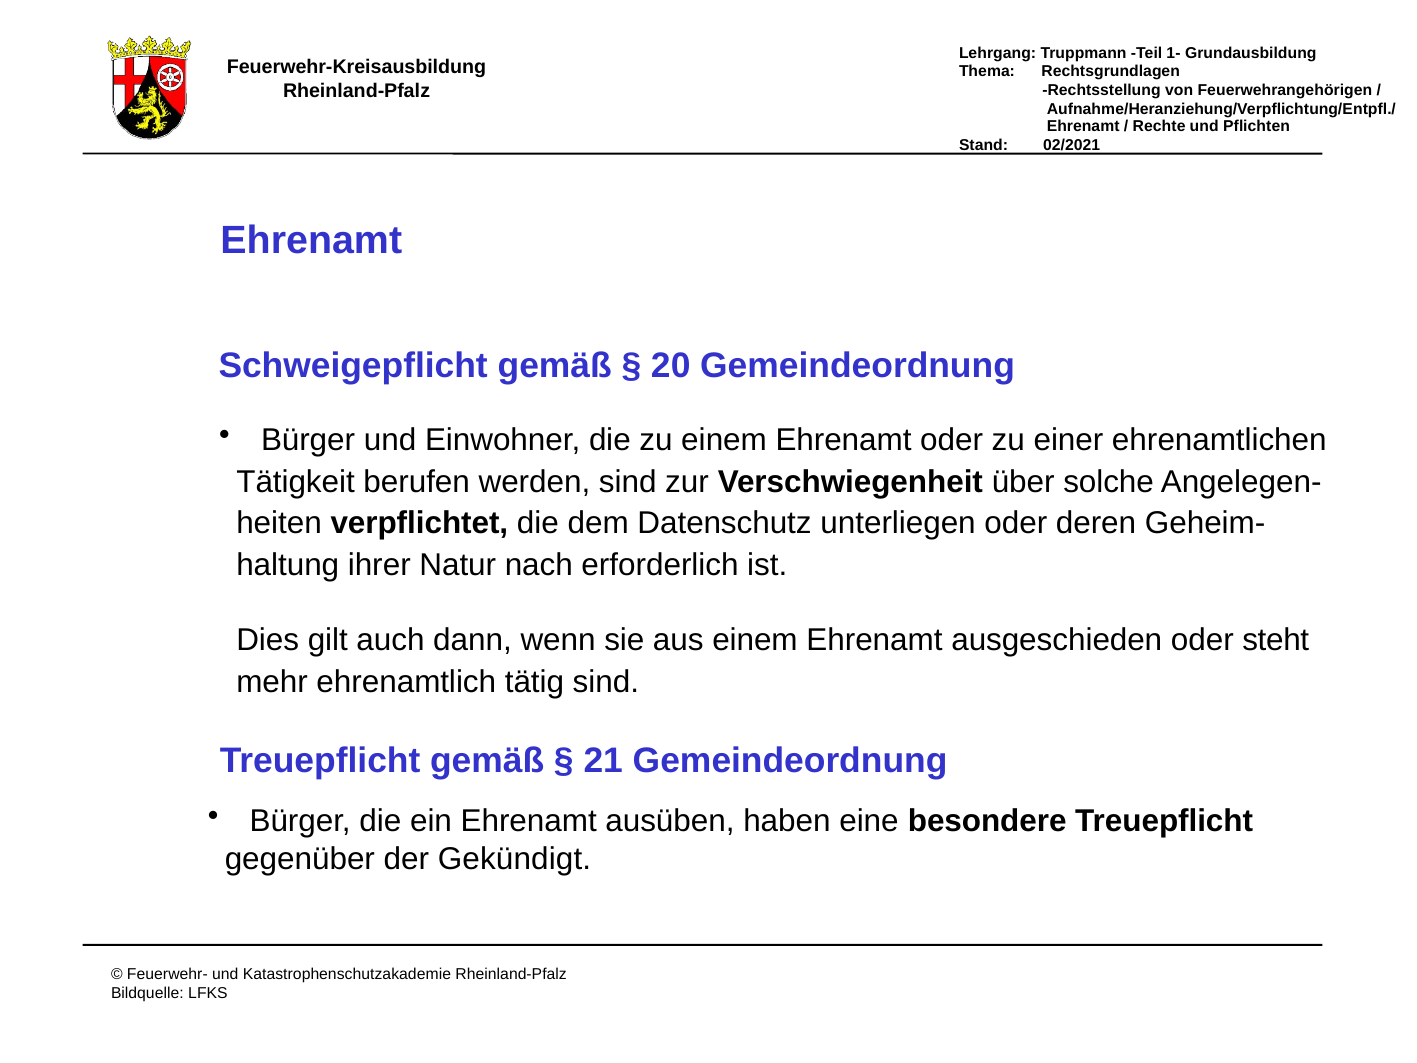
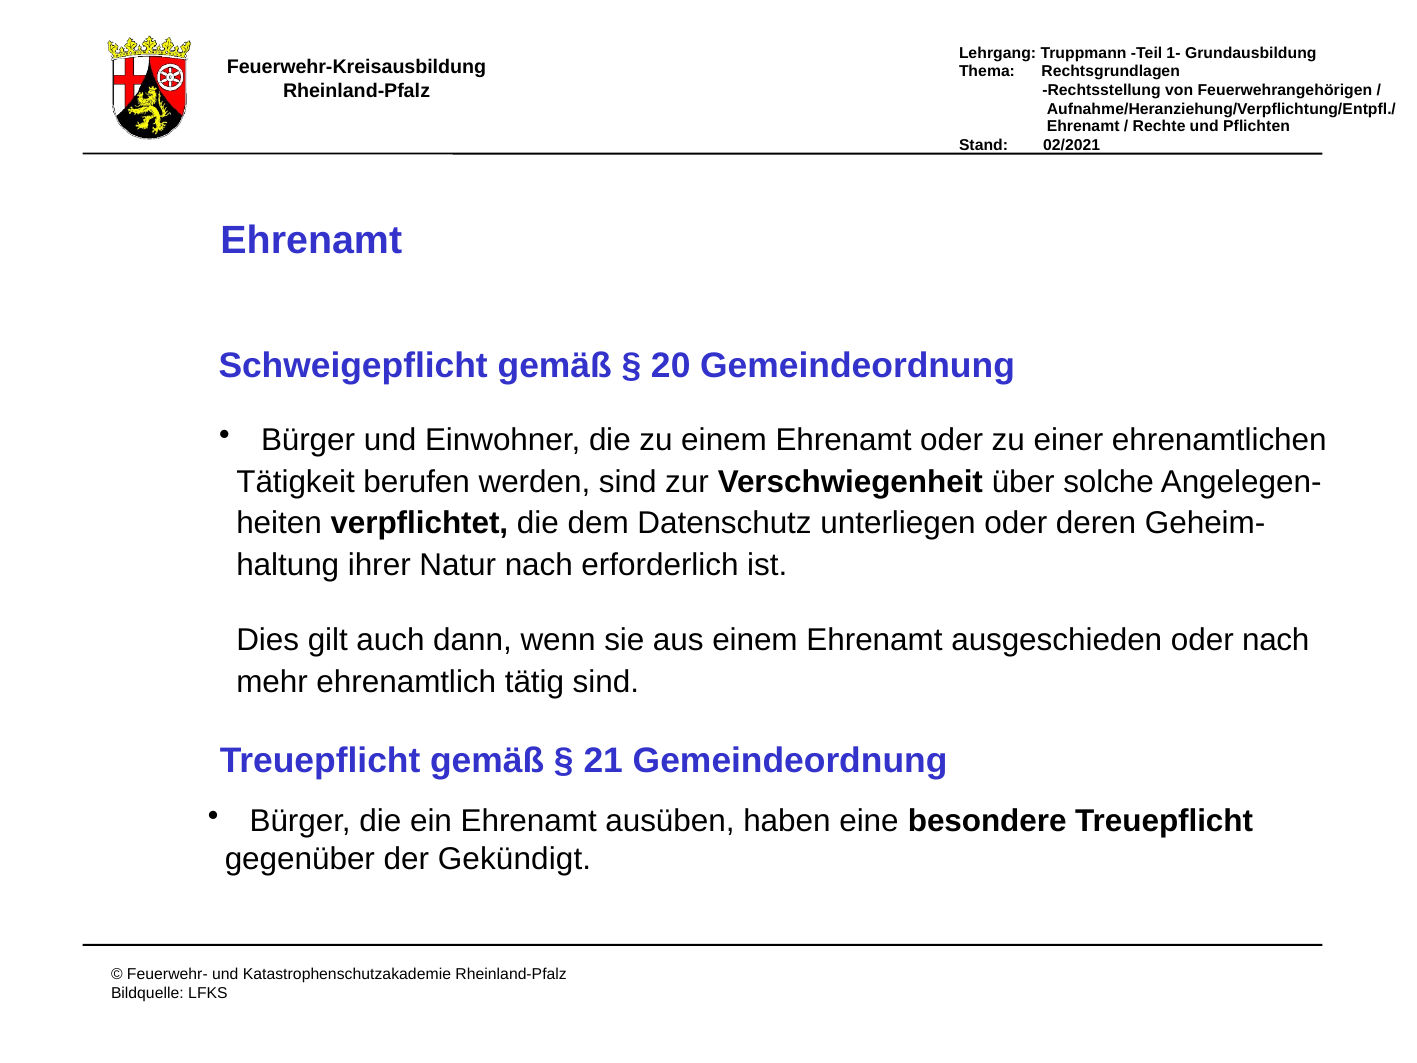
oder steht: steht -> nach (1276, 640)
